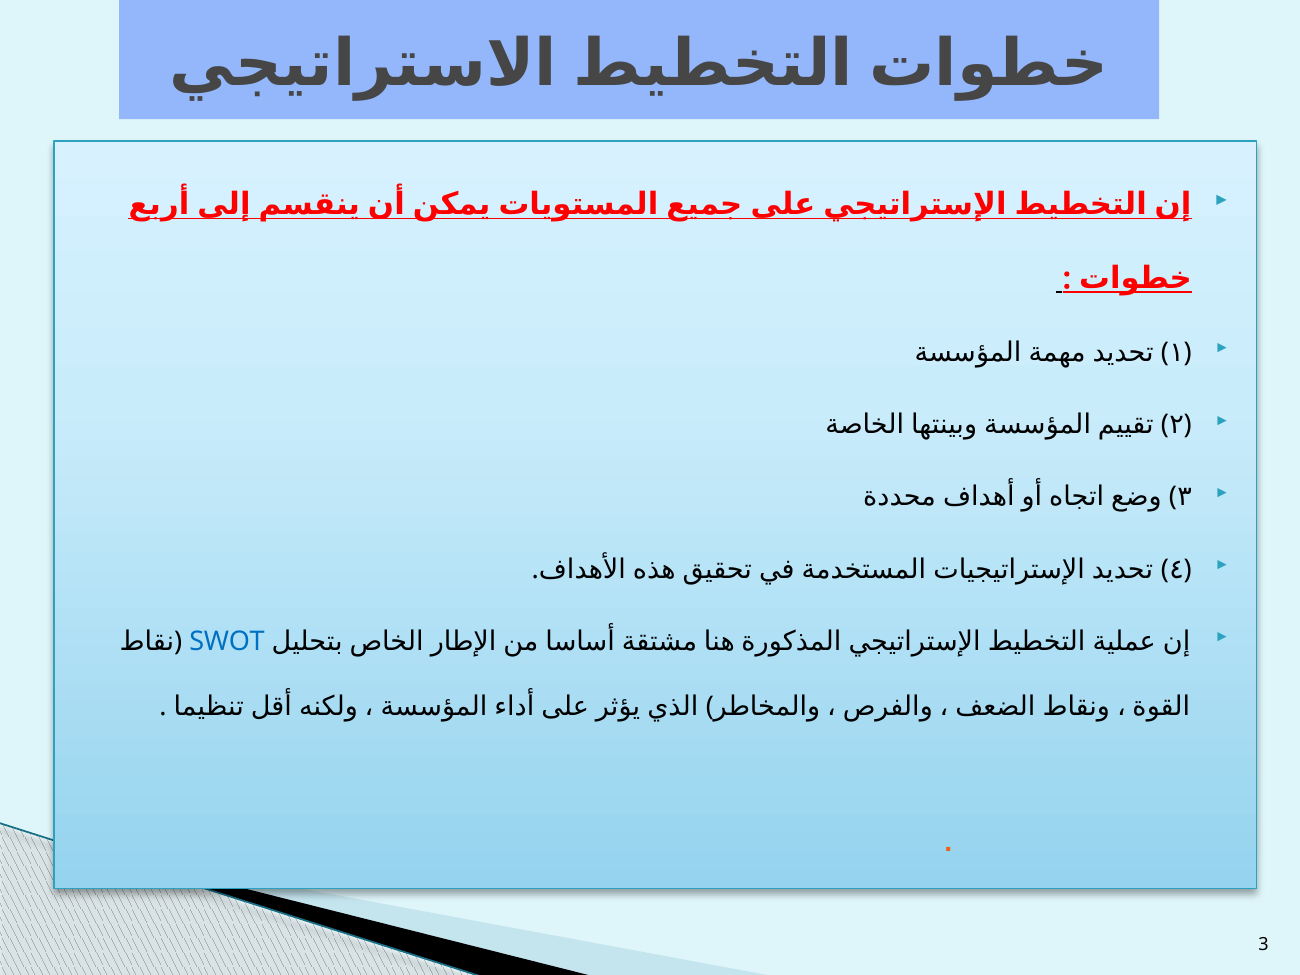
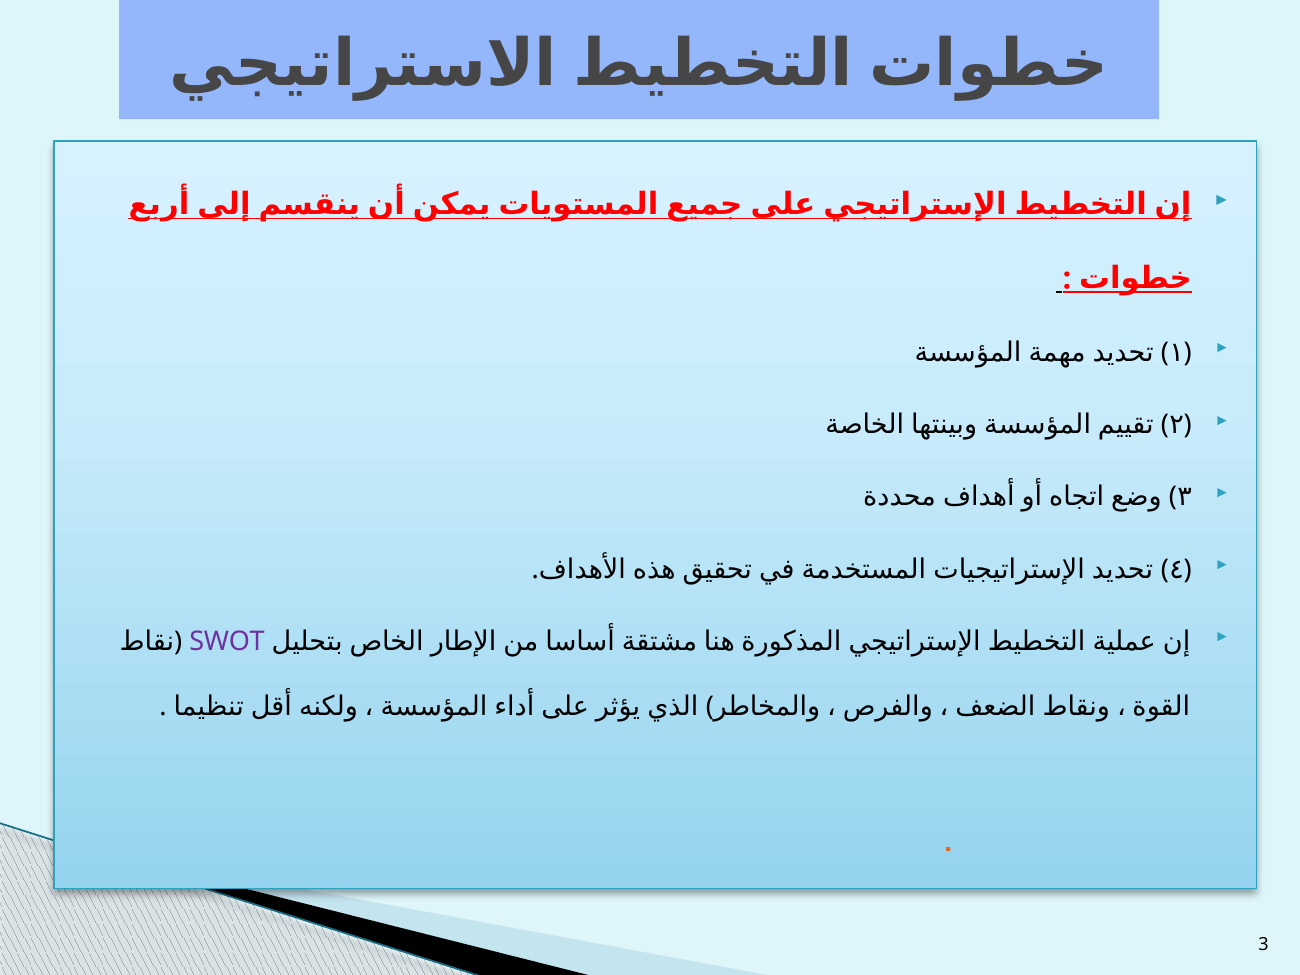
SWOT colour: blue -> purple (227, 641)
